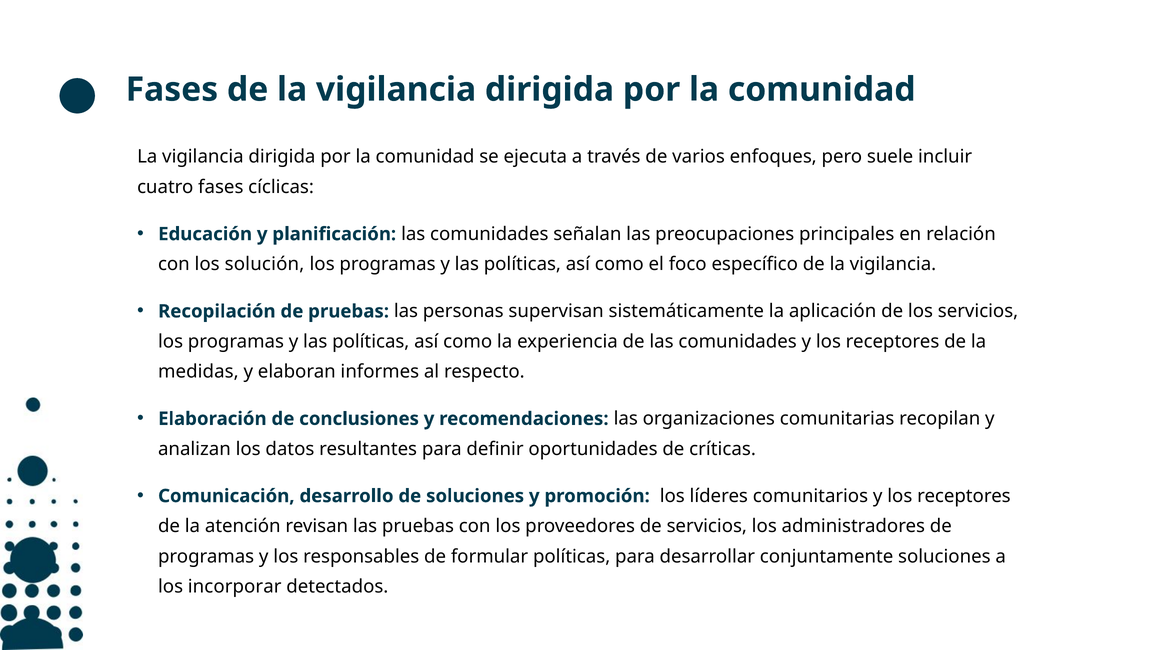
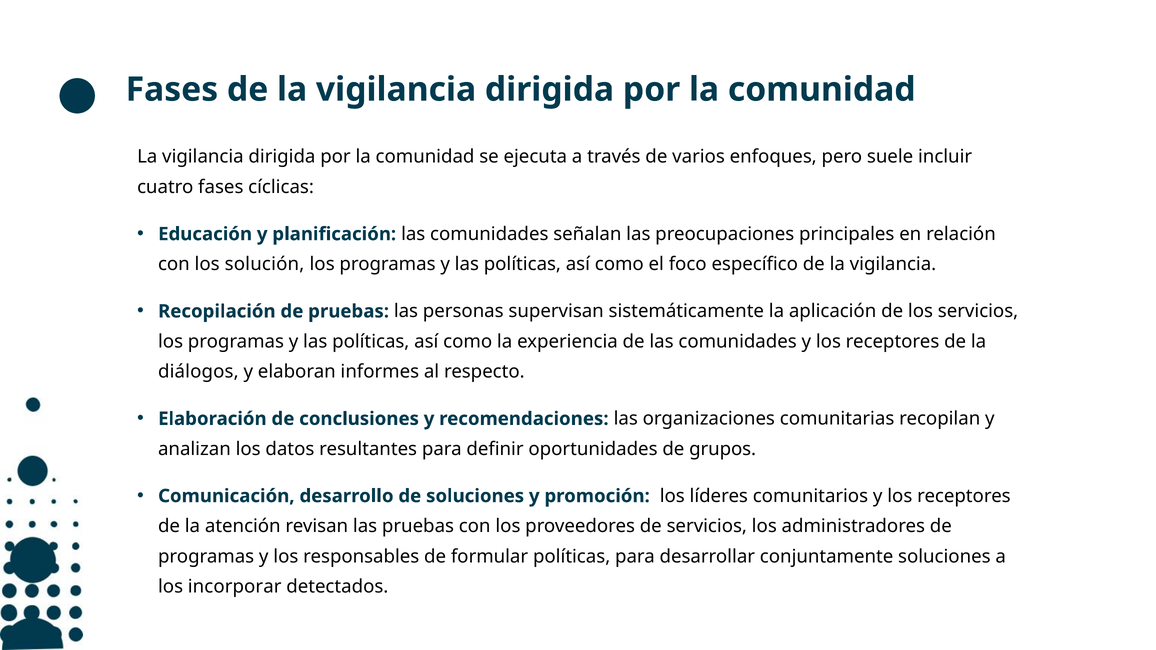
medidas: medidas -> diálogos (198, 372)
críticas: críticas -> grupos (723, 449)
